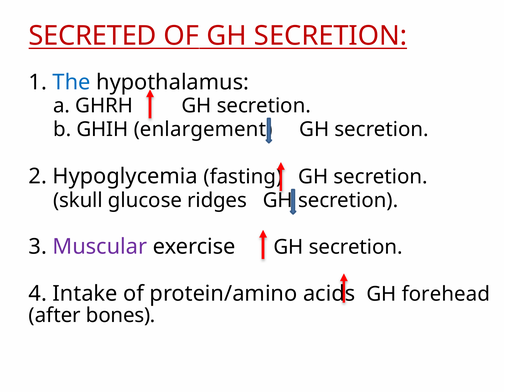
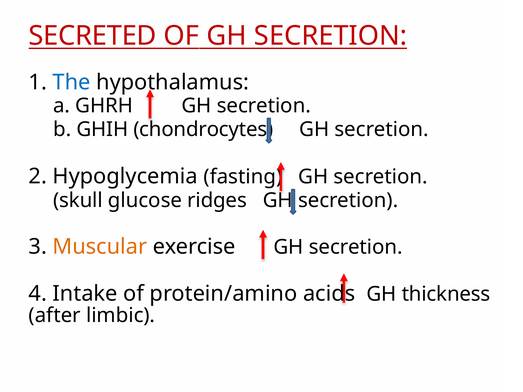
enlargement: enlargement -> chondrocytes (203, 129)
Muscular colour: purple -> orange (100, 247)
forehead: forehead -> thickness (446, 294)
bones: bones -> limbic (121, 315)
